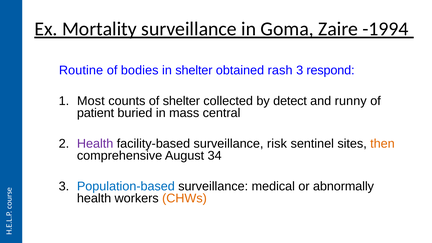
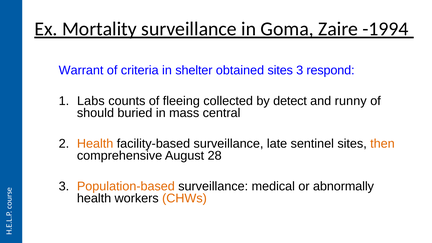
Routine: Routine -> Warrant (81, 71)
bodies: bodies -> criteria (140, 71)
obtained rash: rash -> sites (280, 71)
Most: Most -> Labs (91, 101)
of shelter: shelter -> fleeing (181, 101)
patient: patient -> should (95, 113)
Health colour: purple -> orange (95, 144)
risk: risk -> late (277, 144)
34: 34 -> 28 (215, 156)
Population-based colour: blue -> orange (126, 186)
